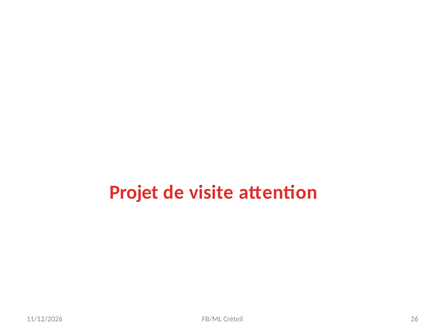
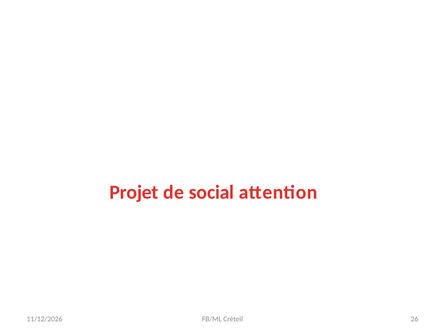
visite: visite -> social (212, 192)
